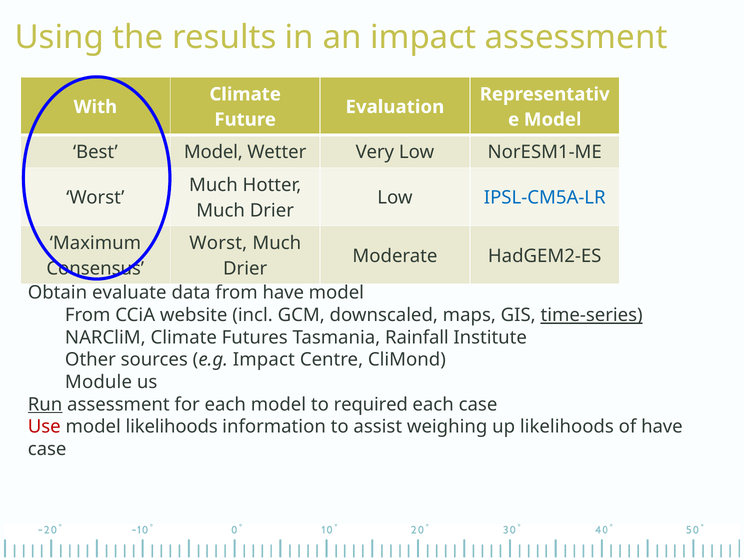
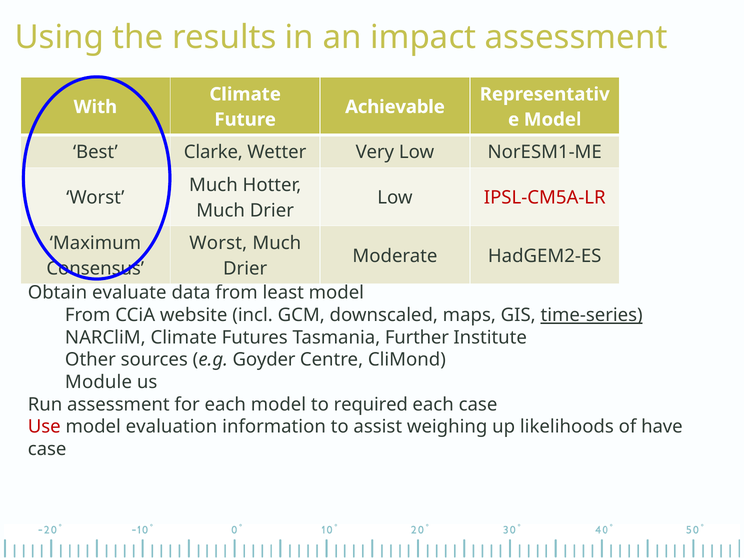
Evaluation: Evaluation -> Achievable (395, 107)
Best Model: Model -> Clarke (213, 152)
IPSL-CM5A-LR colour: blue -> red (545, 198)
from have: have -> least (283, 293)
Rainfall: Rainfall -> Further (417, 338)
e.g Impact: Impact -> Goyder (264, 360)
Run underline: present -> none (45, 404)
model likelihoods: likelihoods -> evaluation (172, 427)
